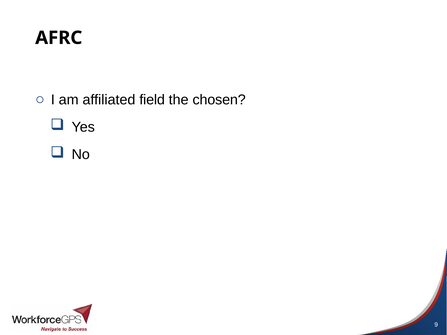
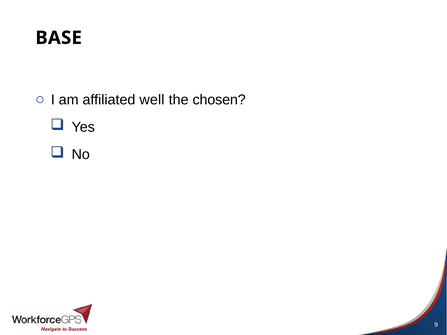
AFRC: AFRC -> BASE (59, 38)
field: field -> well (152, 100)
